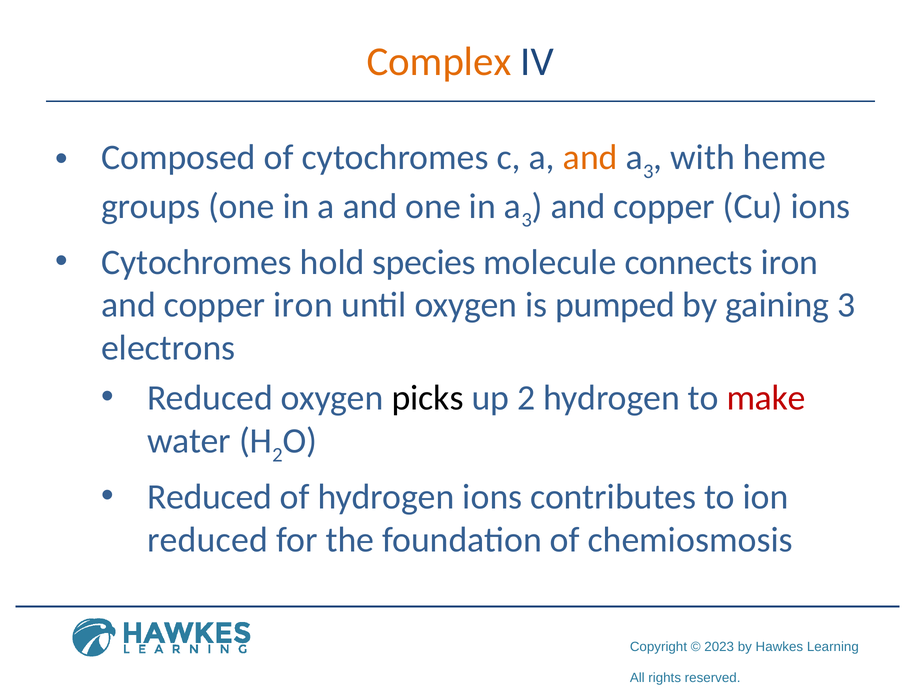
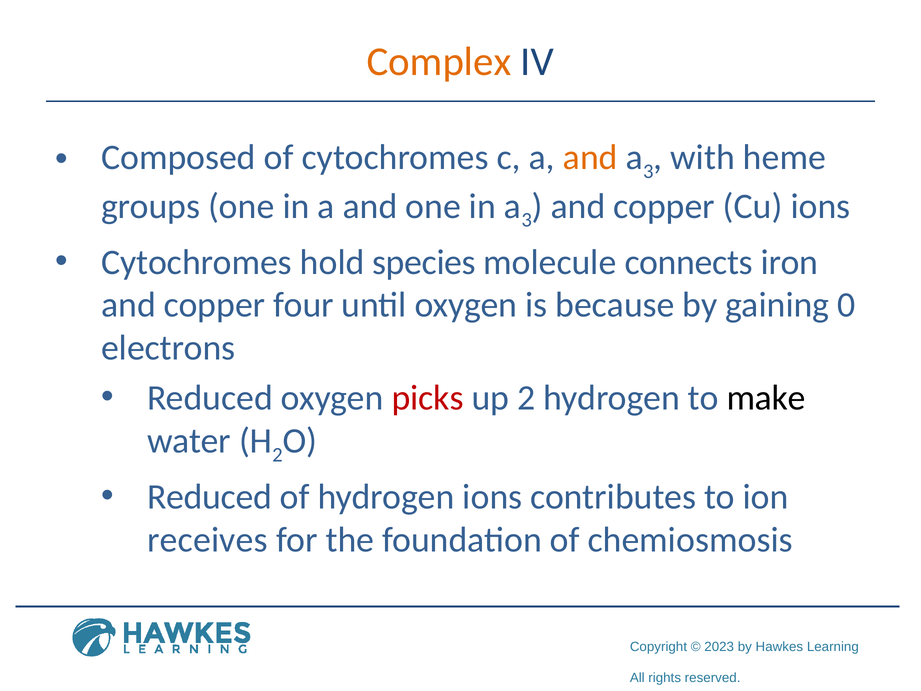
copper iron: iron -> four (303, 305)
pumped: pumped -> because (615, 305)
gaining 3: 3 -> 0 (847, 305)
picks colour: black -> red (428, 398)
make colour: red -> black (766, 398)
reduced: reduced -> receives (208, 540)
